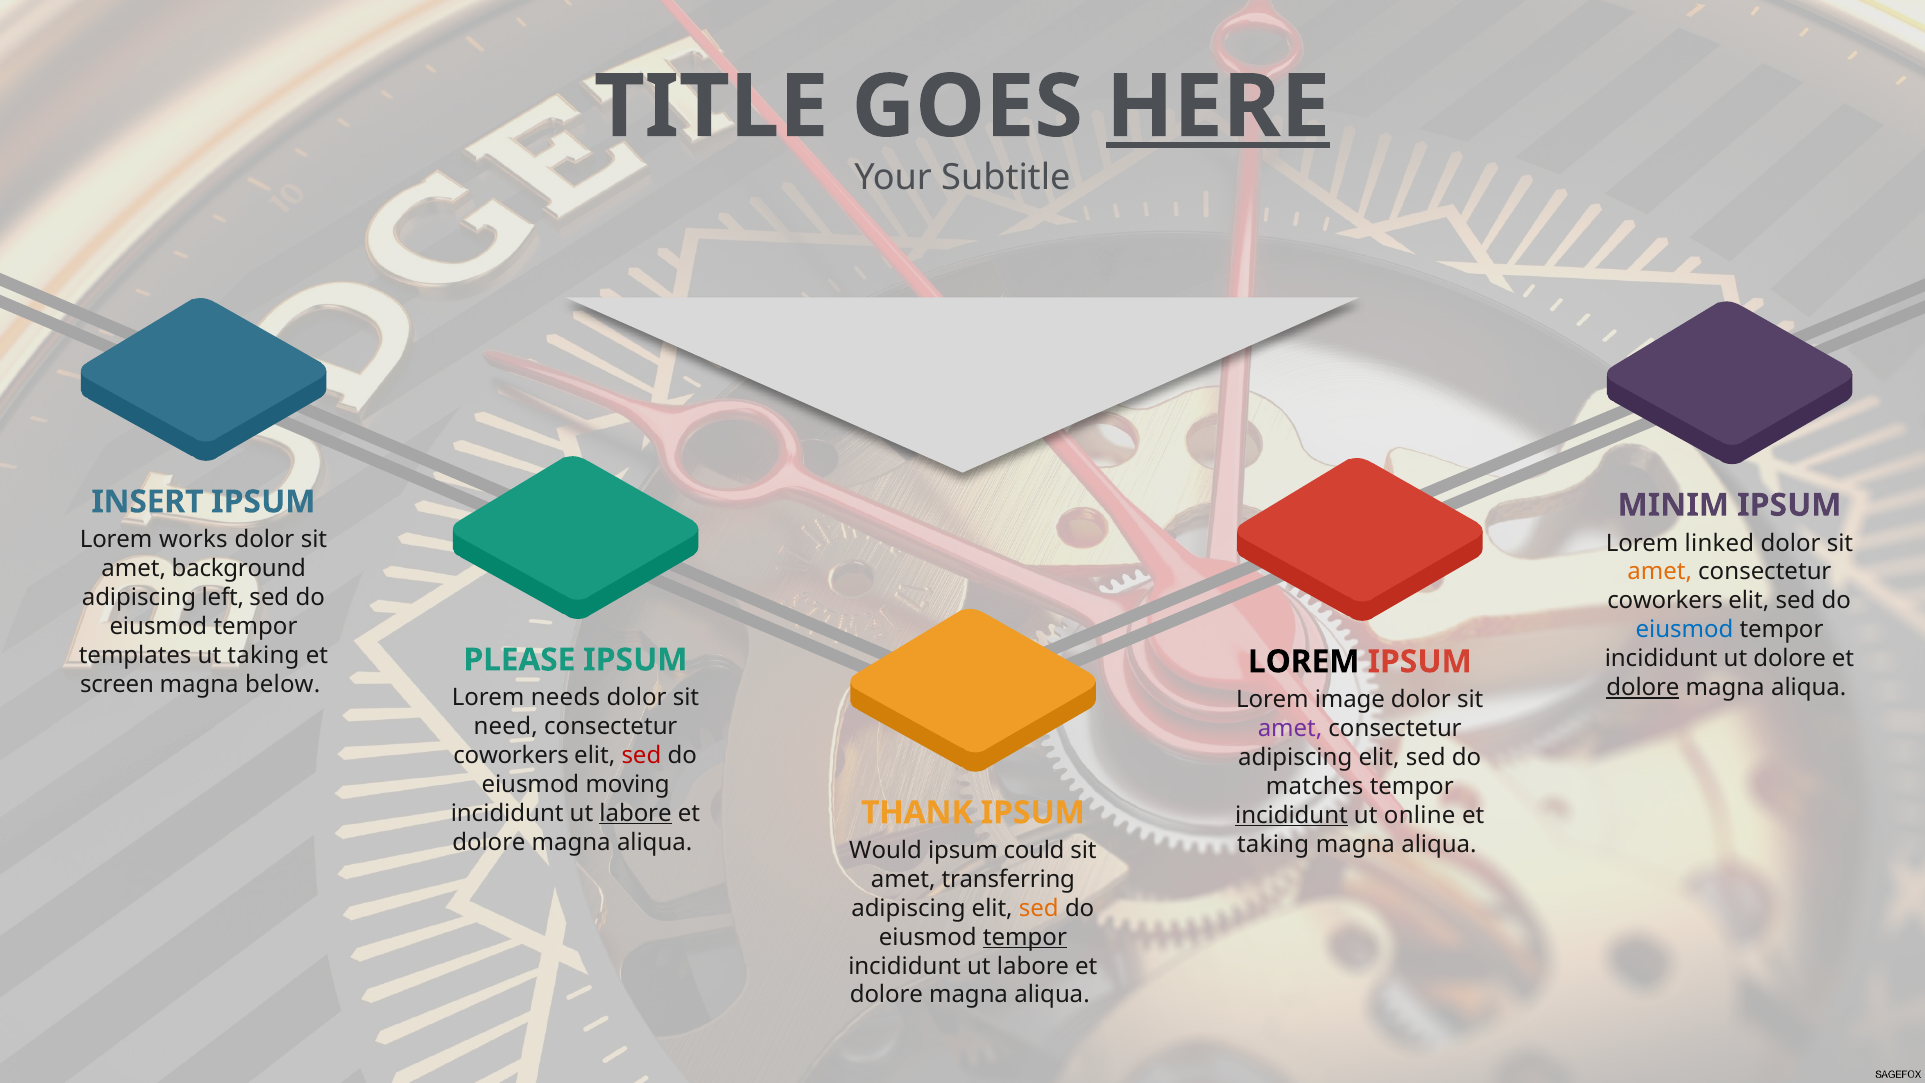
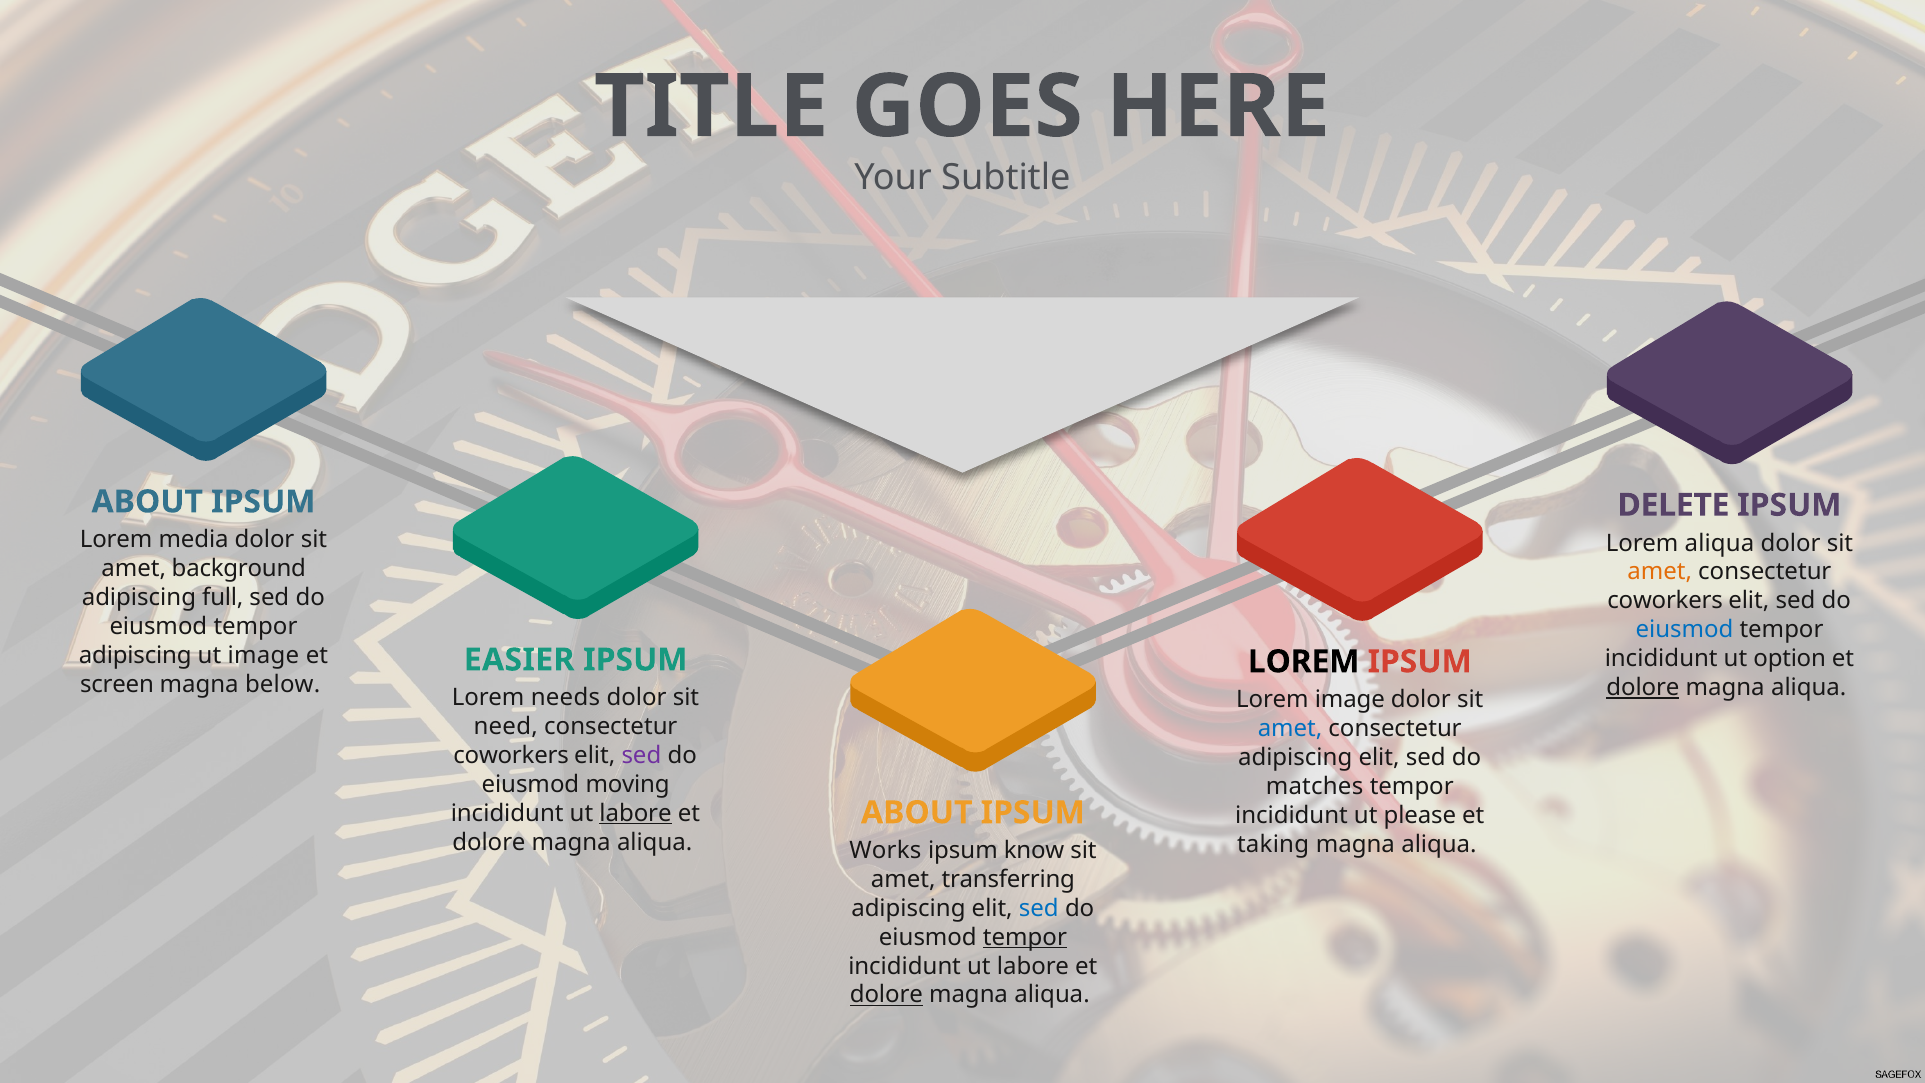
HERE underline: present -> none (1218, 107)
INSERT: INSERT -> ABOUT (147, 502)
MINIM: MINIM -> DELETE (1673, 505)
works: works -> media (194, 540)
Lorem linked: linked -> aliqua (1720, 543)
left: left -> full (223, 597)
templates: templates -> adipiscing (135, 655)
ut taking: taking -> image (263, 655)
ut dolore: dolore -> option (1790, 659)
PLEASE: PLEASE -> EASIER (519, 660)
amet colour: purple -> blue (1290, 728)
sed colour: red -> purple (641, 755)
THANK: THANK -> ABOUT (917, 813)
incididunt underline: present -> none (1291, 815)
online: online -> please (1420, 815)
Would: Would -> Works (885, 850)
could: could -> know (1034, 850)
sed colour: orange -> blue (1039, 908)
dolore underline: none -> present (886, 995)
